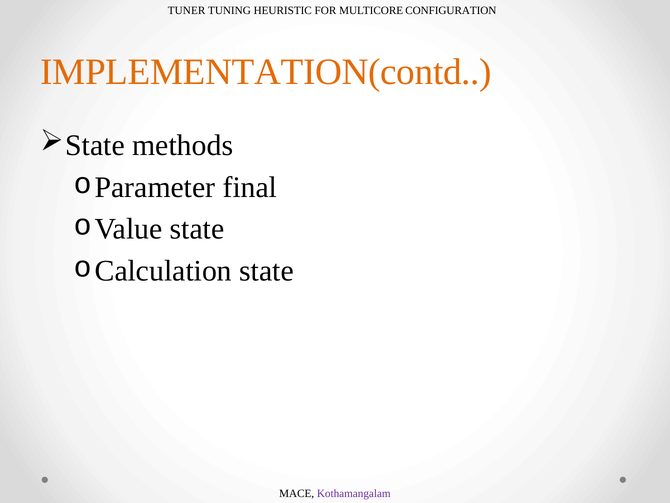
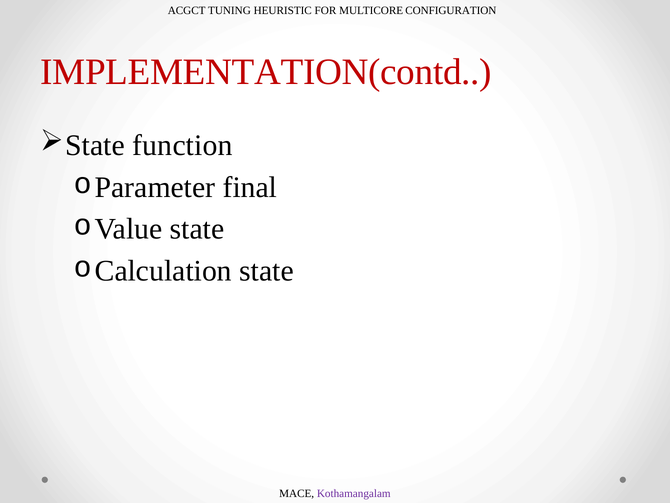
TUNER: TUNER -> ACGCT (187, 11)
IMPLEMENTATION(contd colour: orange -> red (266, 72)
methods: methods -> function (183, 145)
